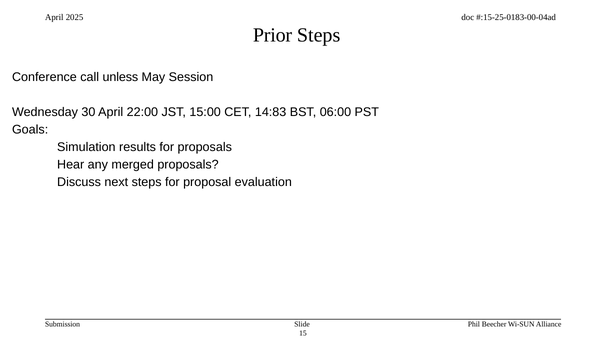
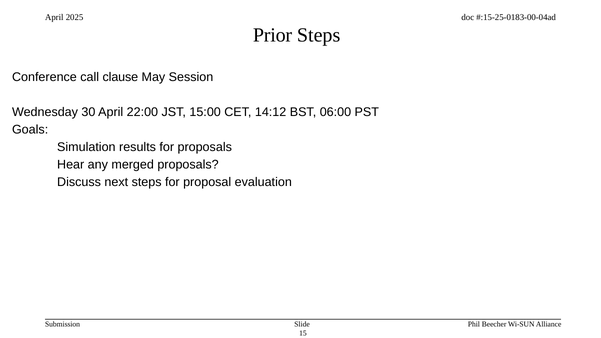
unless: unless -> clause (120, 77)
14:83: 14:83 -> 14:12 (271, 112)
